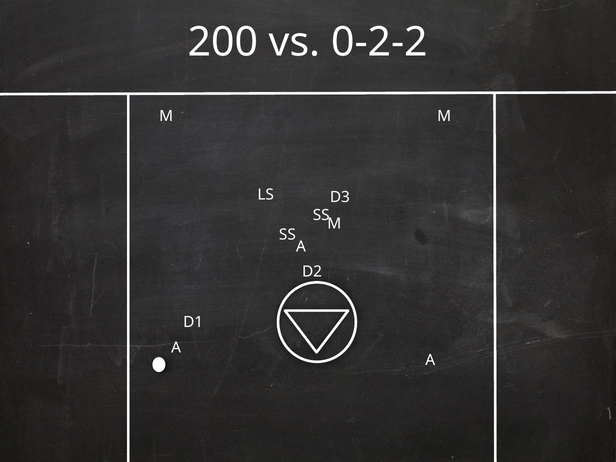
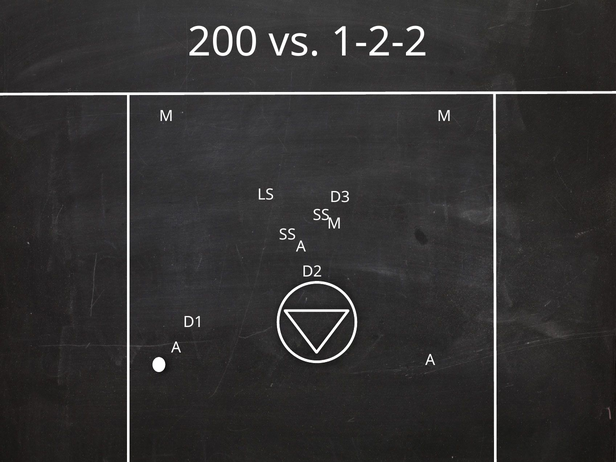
0-2-2: 0-2-2 -> 1-2-2 (379, 42)
